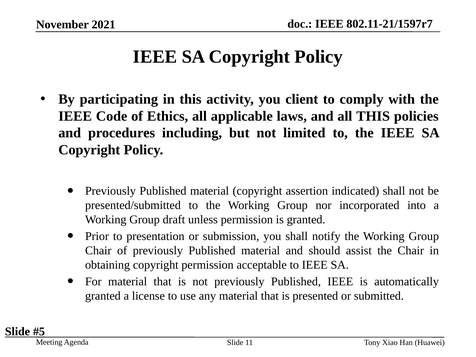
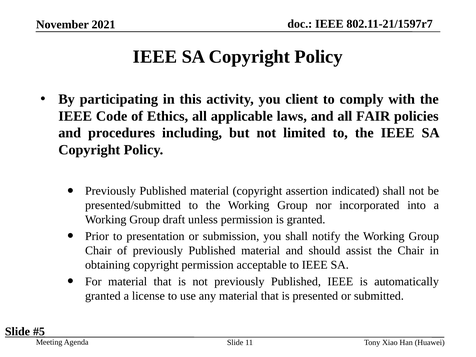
all THIS: THIS -> FAIR (373, 116)
